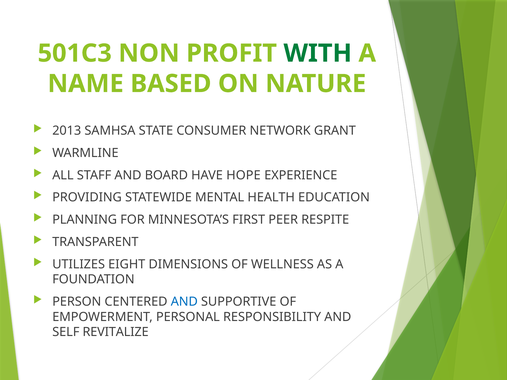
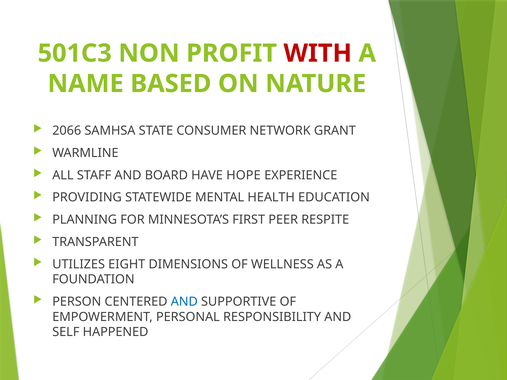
WITH colour: green -> red (318, 53)
2013: 2013 -> 2066 (67, 131)
REVITALIZE: REVITALIZE -> HAPPENED (116, 332)
